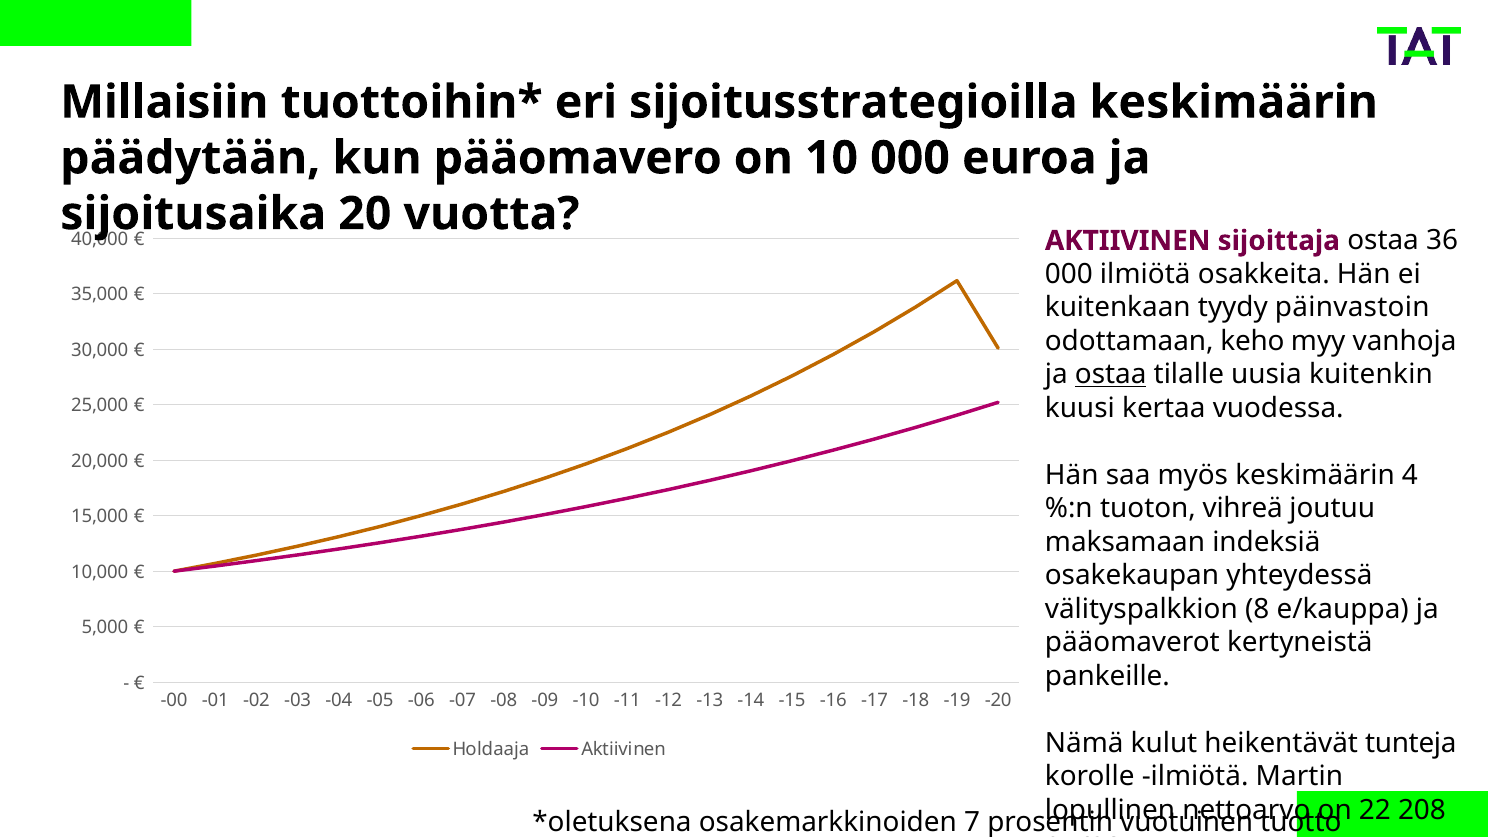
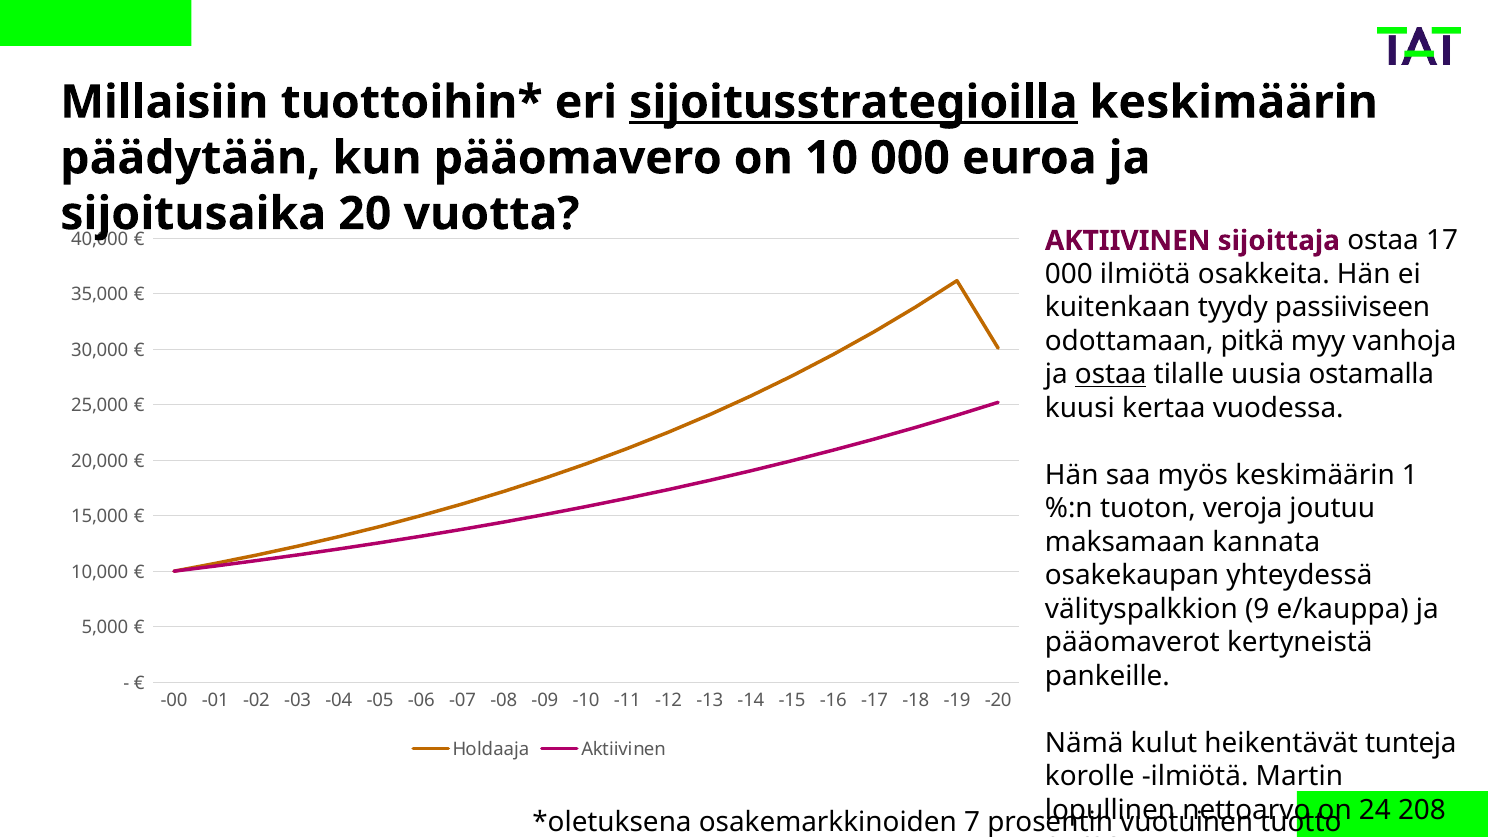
sijoitusstrategioilla underline: none -> present (853, 102)
36: 36 -> 17 (1442, 241)
päinvastoin: päinvastoin -> passiiviseen (1353, 308)
keho: keho -> pitkä (1252, 341)
kuitenkin: kuitenkin -> ostamalla (1371, 375)
4: 4 -> 1 (1410, 475)
vihreä: vihreä -> veroja (1243, 509)
indeksiä: indeksiä -> kannata (1266, 542)
8: 8 -> 9 (1257, 609)
22: 22 -> 24 (1375, 810)
